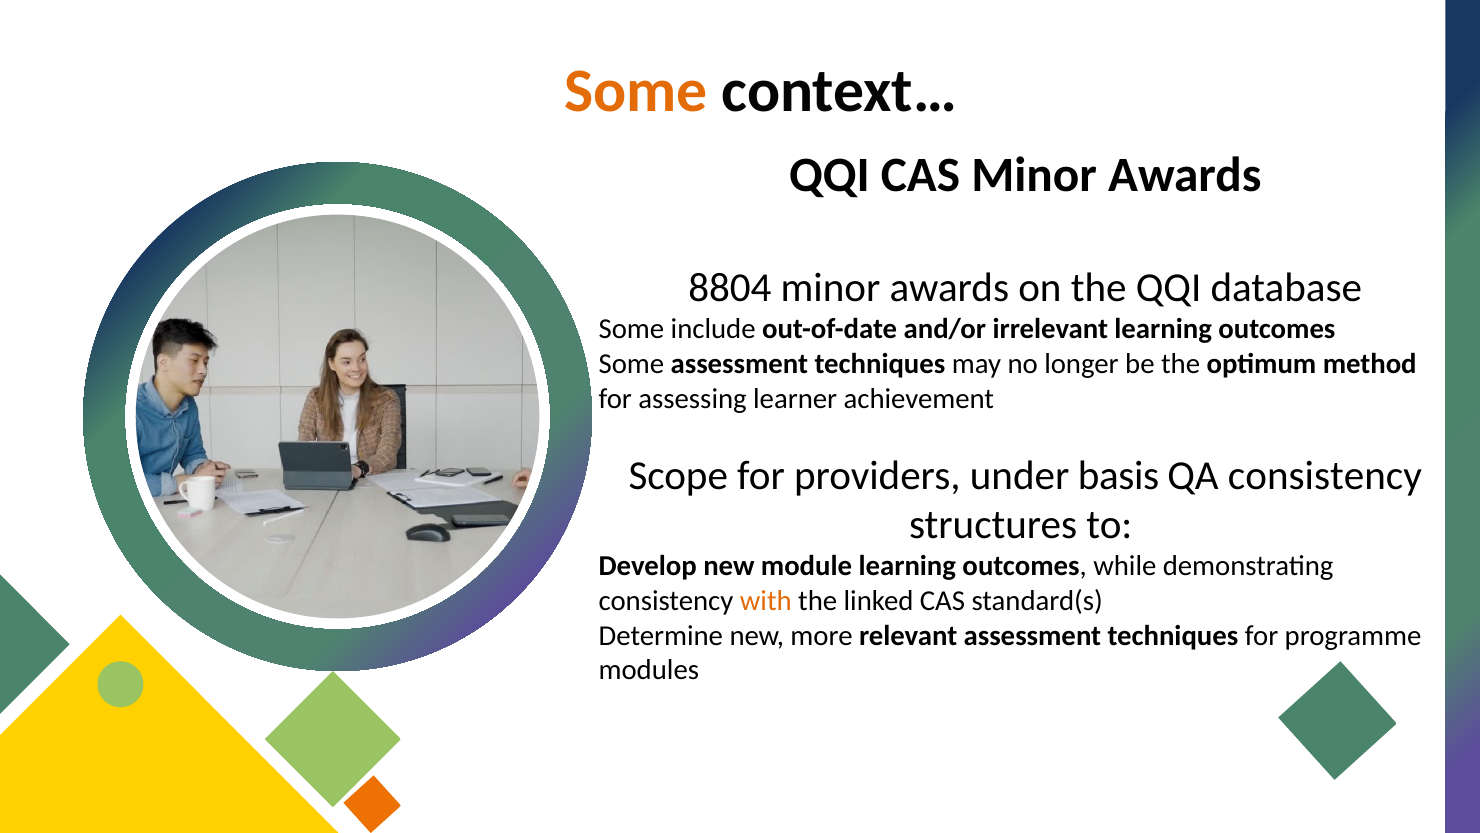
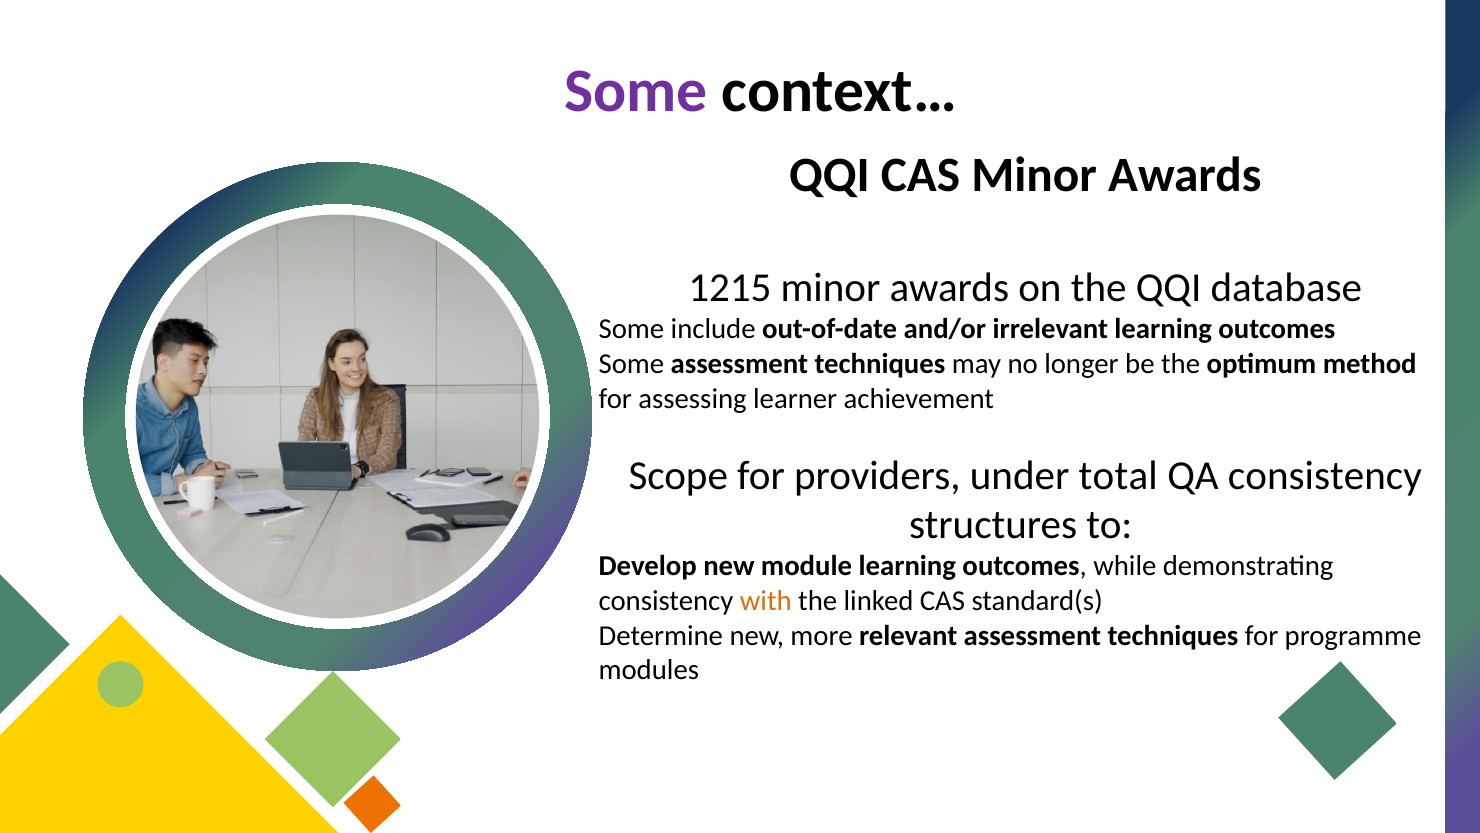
Some colour: orange -> purple (636, 91)
8804: 8804 -> 1215 (730, 288)
basis: basis -> total (1118, 476)
